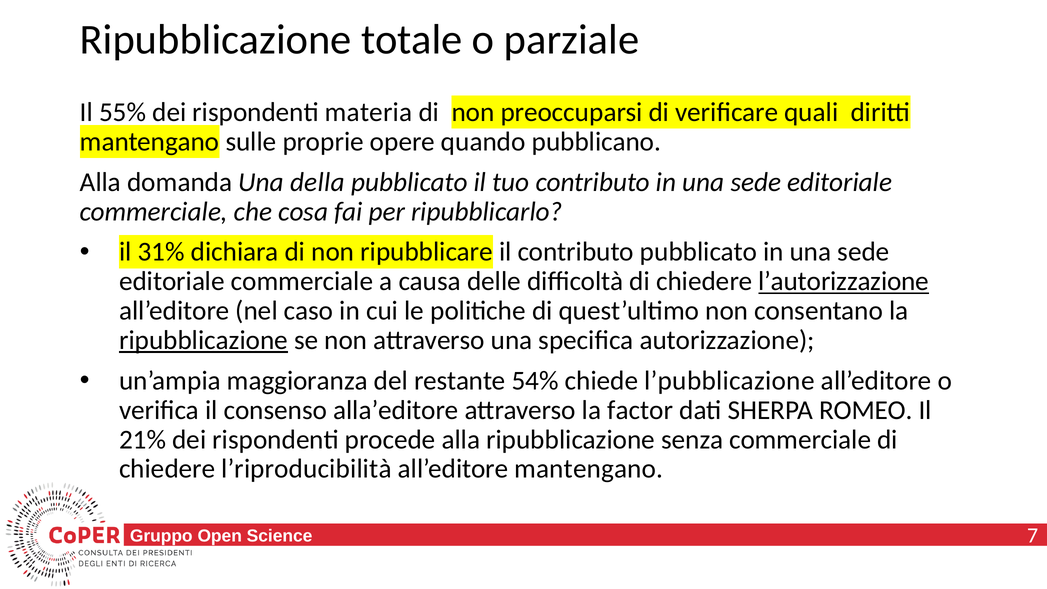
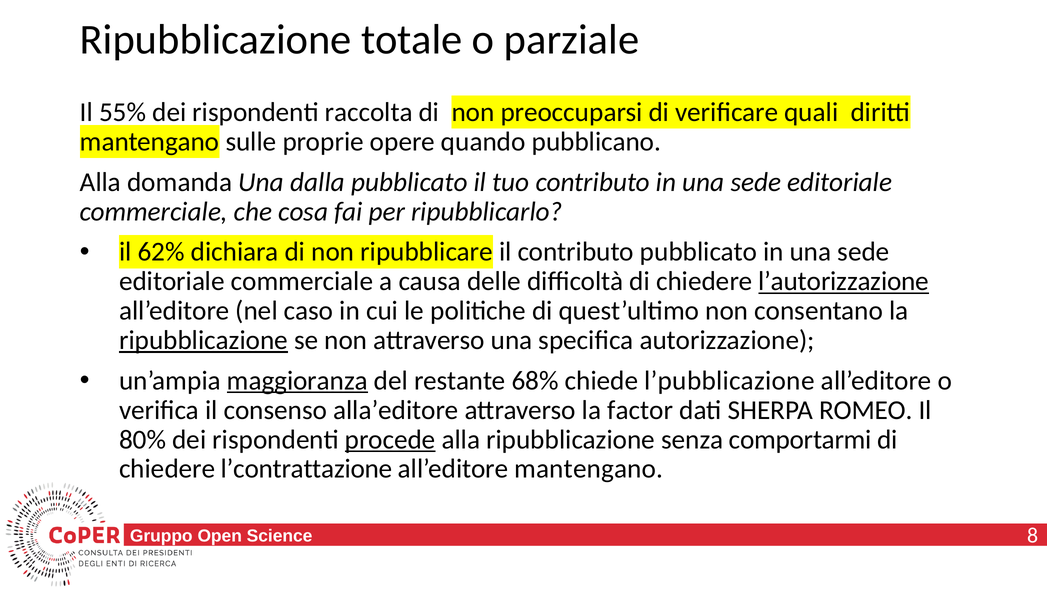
materia: materia -> raccolta (369, 112)
della: della -> dalla (317, 182)
31%: 31% -> 62% (161, 252)
maggioranza underline: none -> present (297, 381)
54%: 54% -> 68% (535, 381)
21%: 21% -> 80% (143, 439)
procede underline: none -> present (390, 439)
senza commerciale: commerciale -> comportarmi (800, 439)
l’riproducibilità: l’riproducibilità -> l’contrattazione (307, 469)
7: 7 -> 8 (1033, 536)
